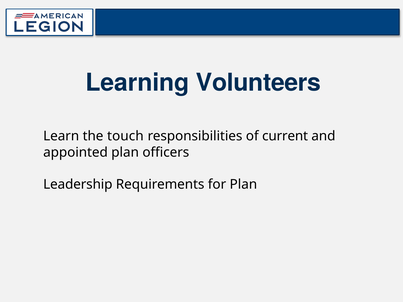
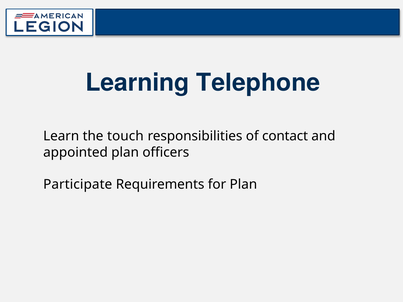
Volunteers: Volunteers -> Telephone (258, 83)
current: current -> contact (285, 136)
Leadership: Leadership -> Participate (78, 185)
